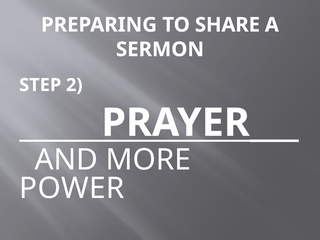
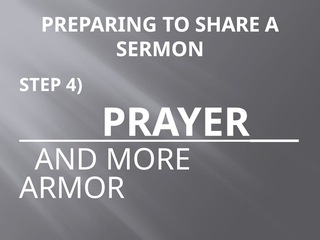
2: 2 -> 4 (74, 85)
POWER: POWER -> ARMOR (72, 188)
